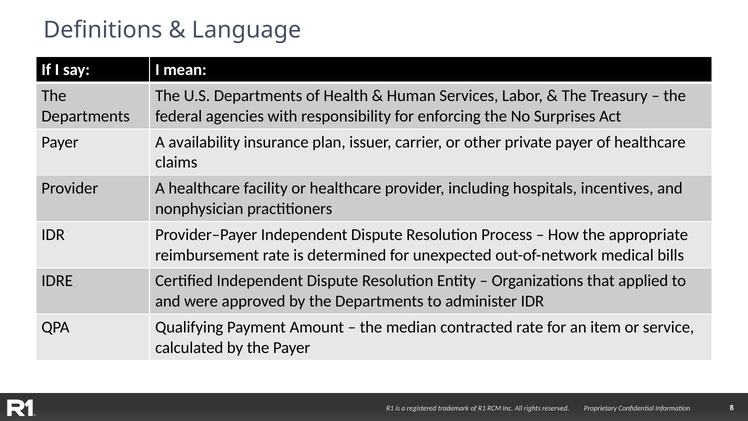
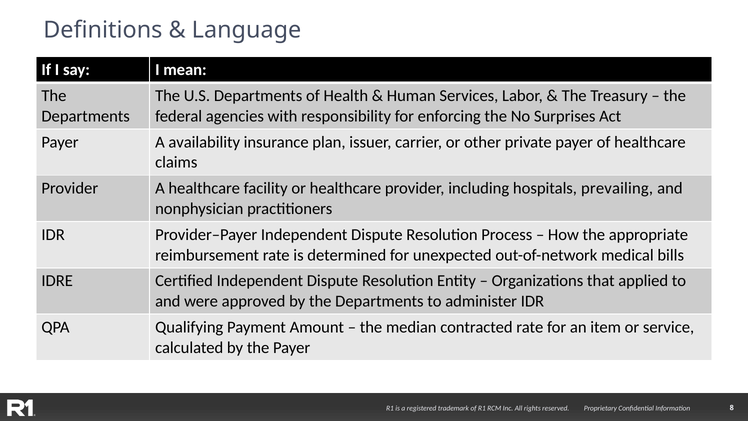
incentives: incentives -> prevailing (617, 188)
